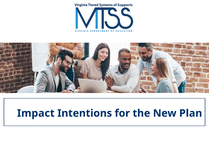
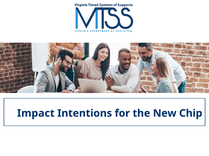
Plan: Plan -> Chip (191, 114)
